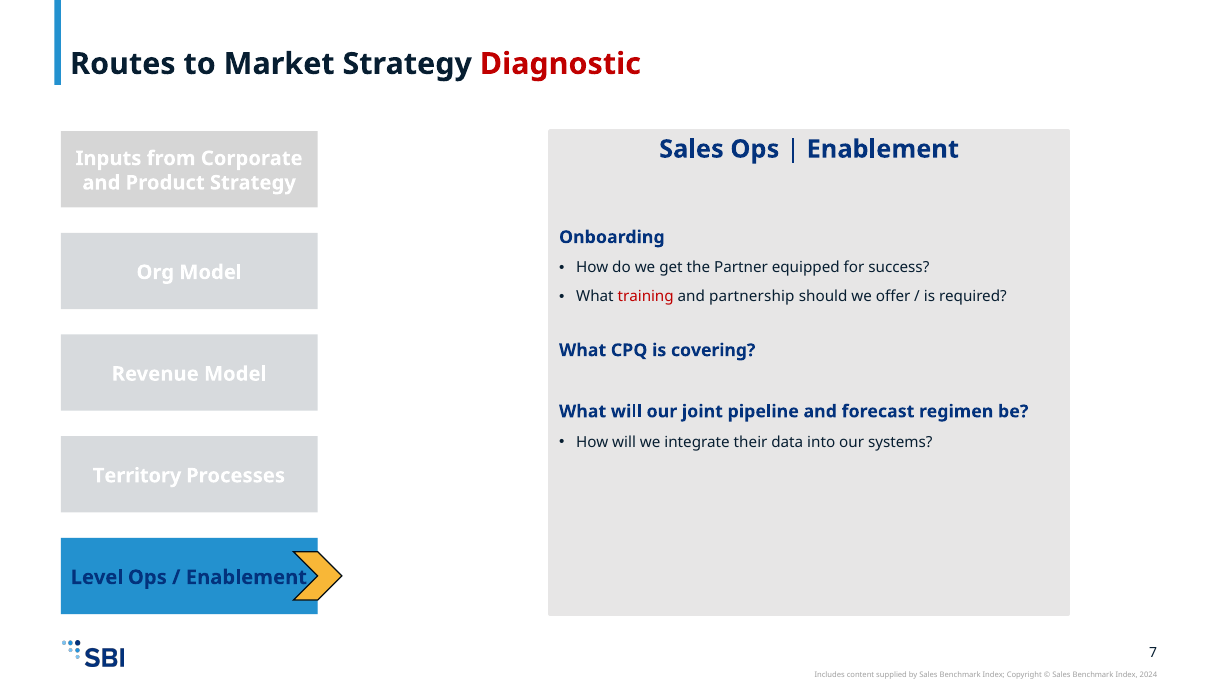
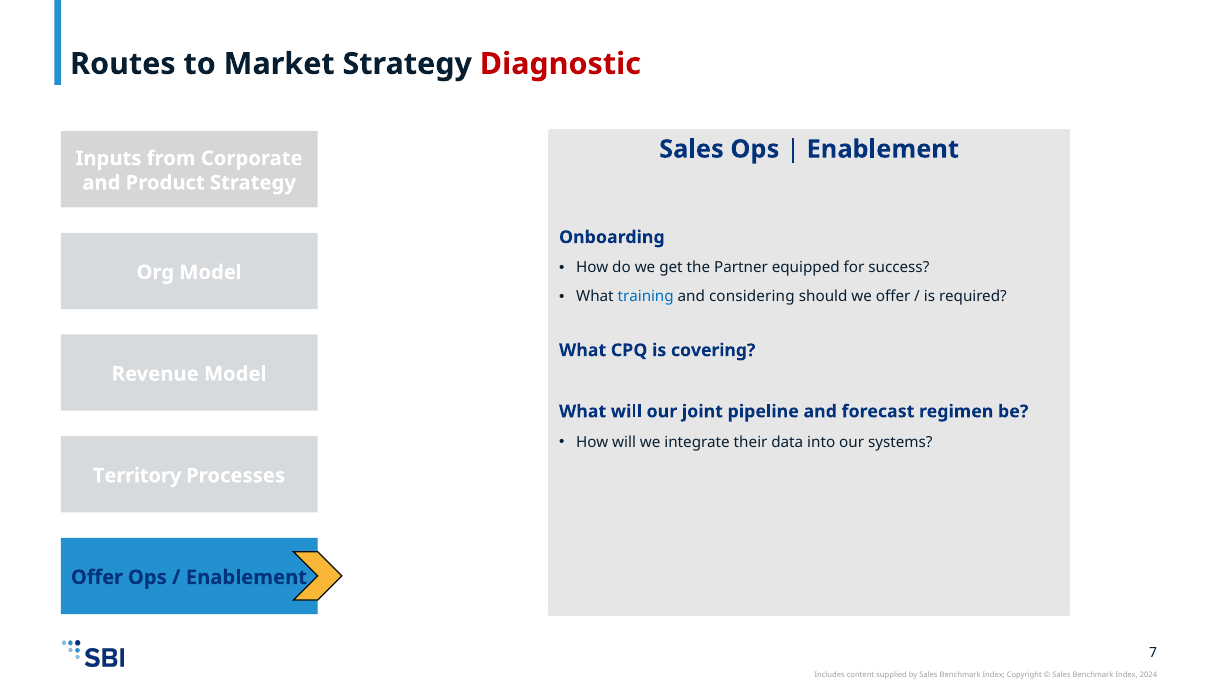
training colour: red -> blue (646, 297)
partnership: partnership -> considering (752, 297)
Level: Level -> Offer (97, 577)
